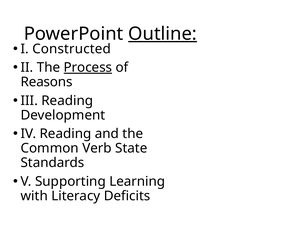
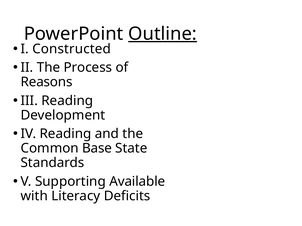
Process underline: present -> none (88, 68)
Verb: Verb -> Base (97, 149)
Learning: Learning -> Available (137, 182)
